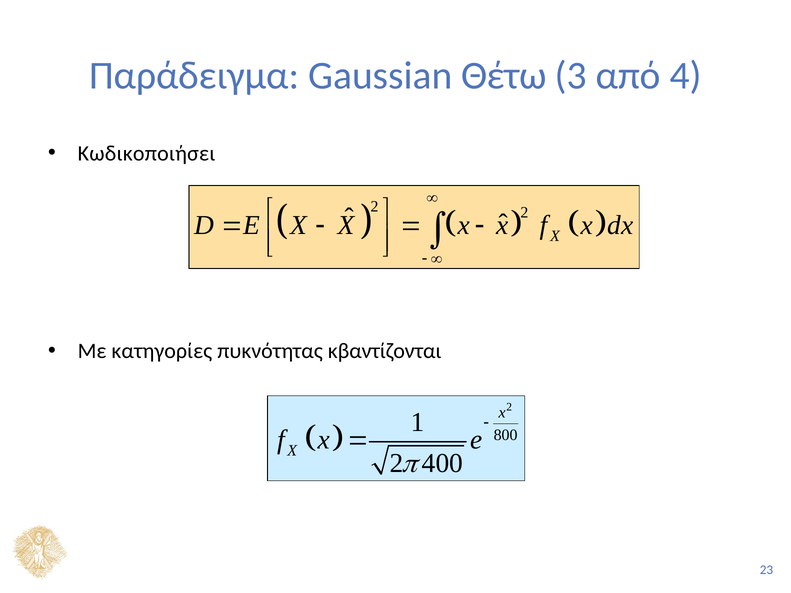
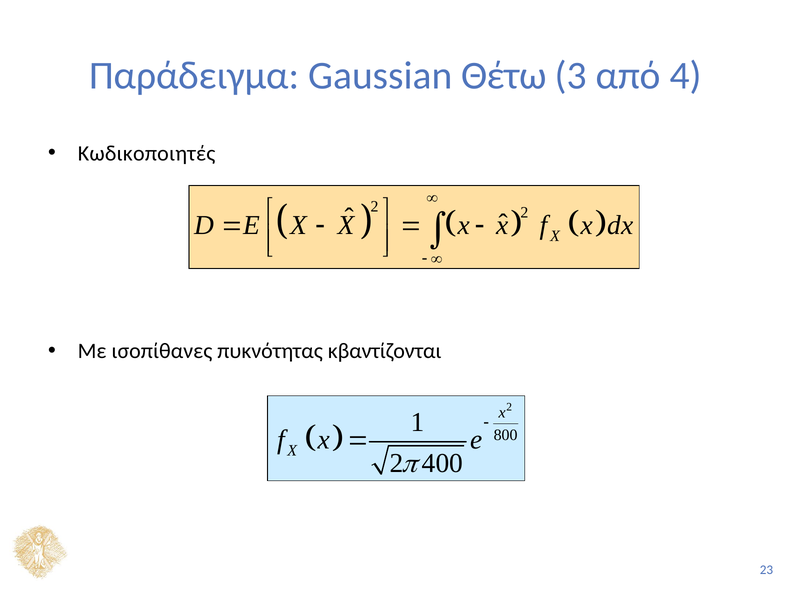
Κωδικοποιήσει: Κωδικοποιήσει -> Κωδικοποιητές (147, 153)
κατηγορίες: κατηγορίες -> ισοπίθανες (162, 351)
